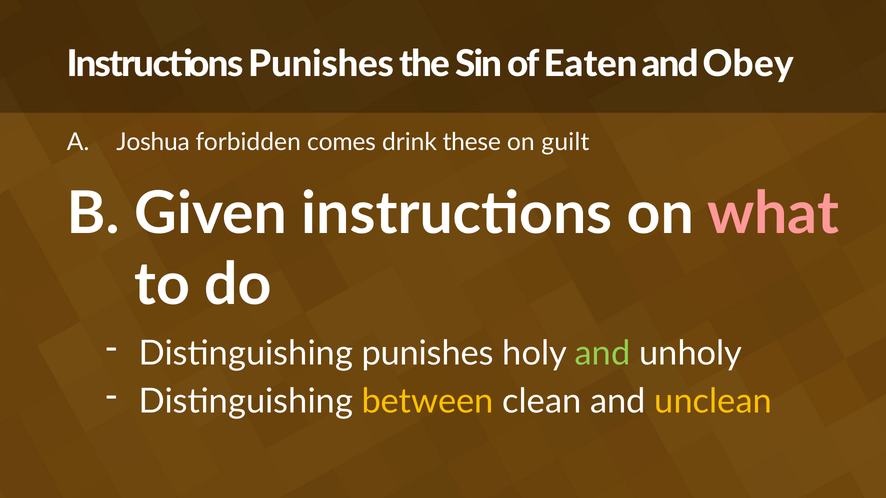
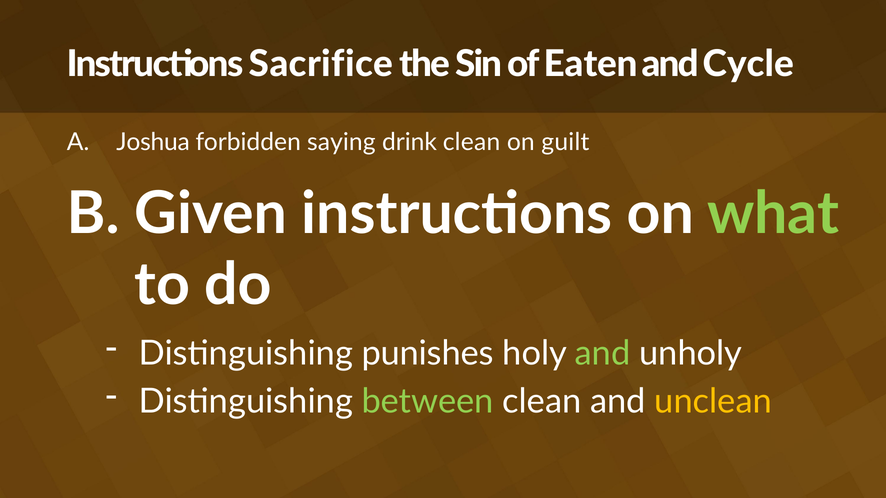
Instructions Punishes: Punishes -> Sacrifice (321, 64)
Obey: Obey -> Cycle (748, 64)
comes: comes -> saying (341, 142)
drink these: these -> clean (472, 142)
what colour: pink -> light green (773, 214)
between colour: yellow -> light green (428, 402)
